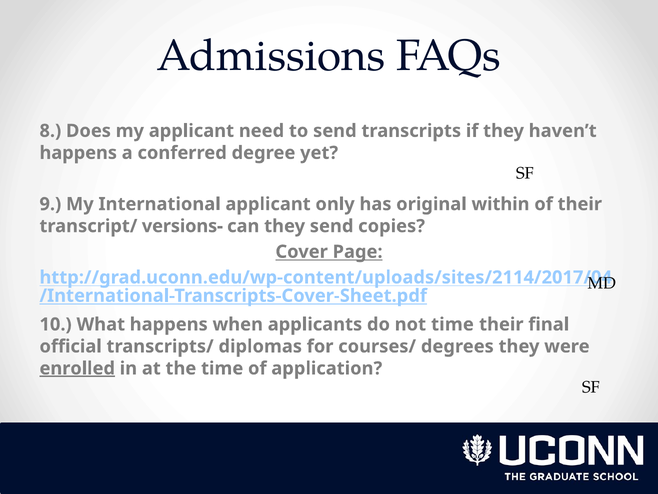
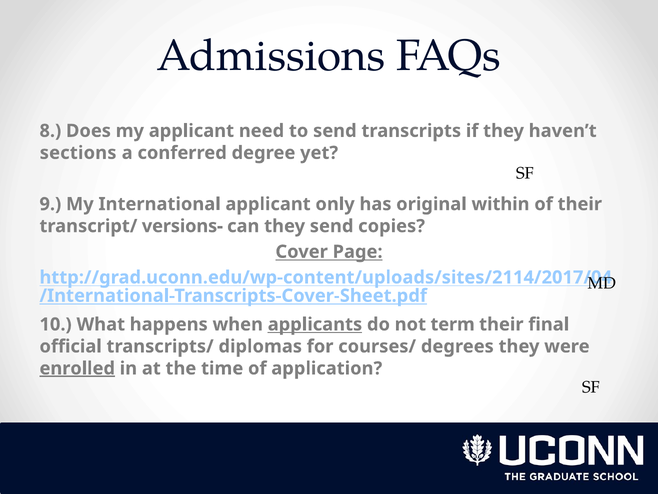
happens: happens -> sections (78, 153)
applicants underline: none -> present (315, 324)
not time: time -> term (453, 324)
